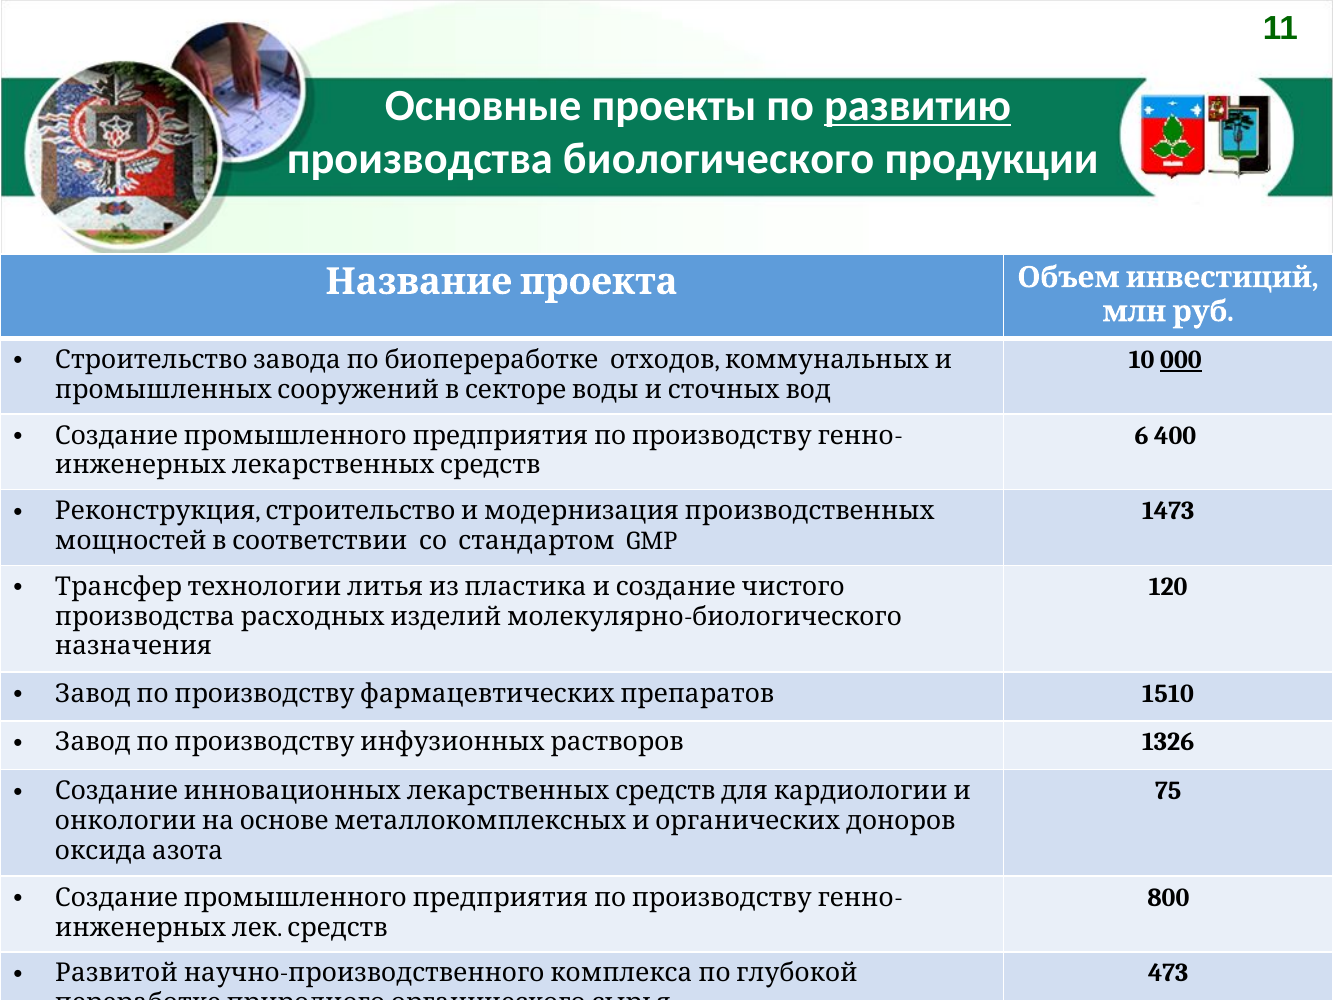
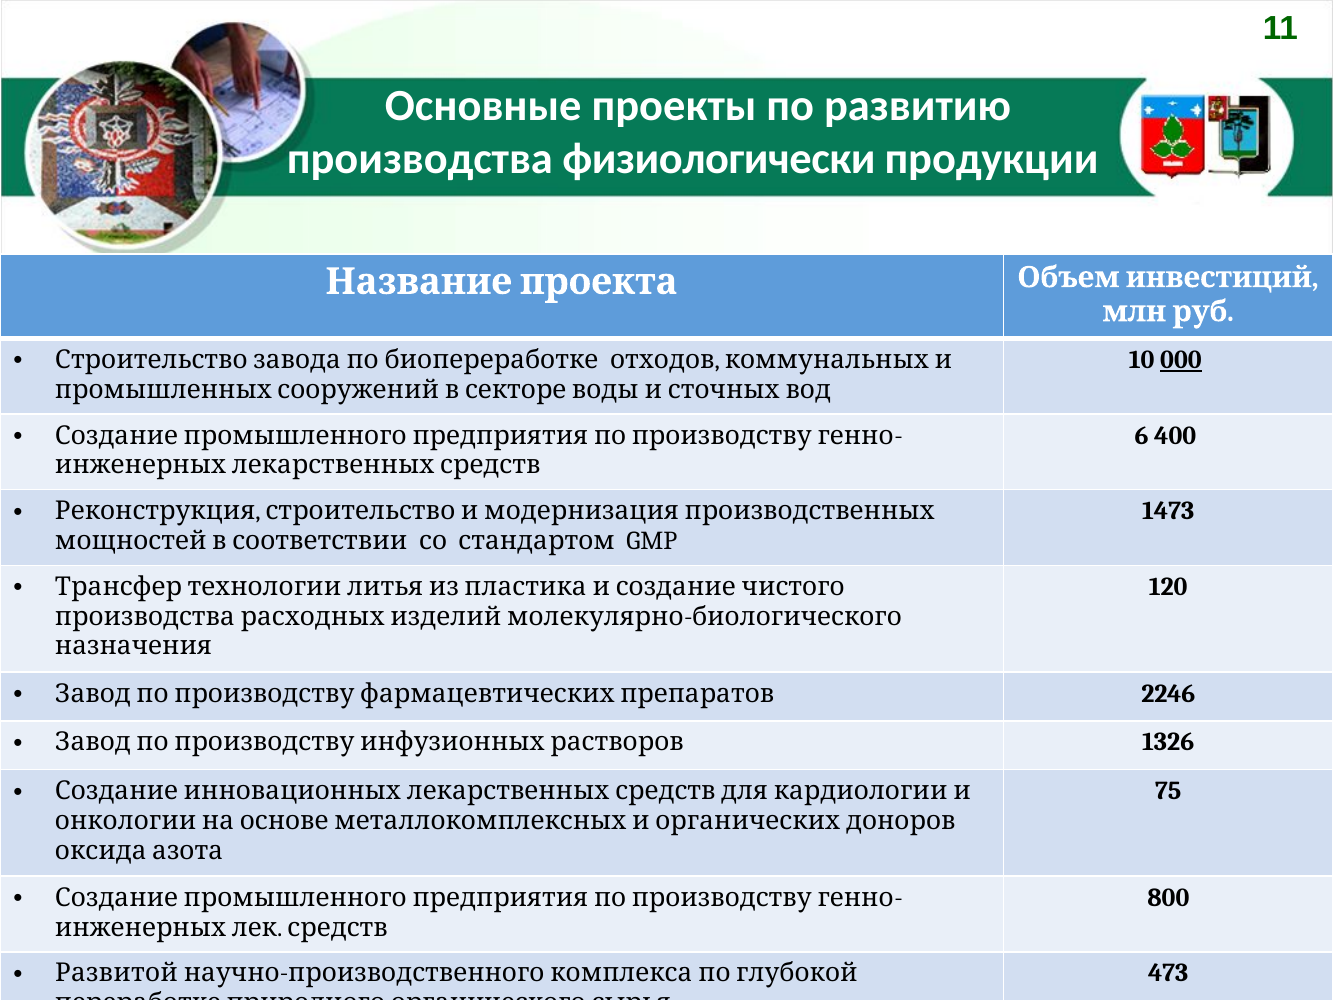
развитию underline: present -> none (918, 106)
производства биологического: биологического -> физиологически (719, 159)
1510: 1510 -> 2246 (1168, 693)
